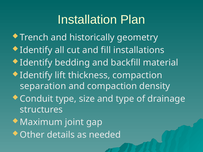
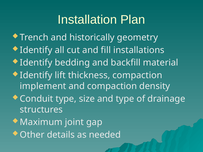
separation: separation -> implement (43, 86)
